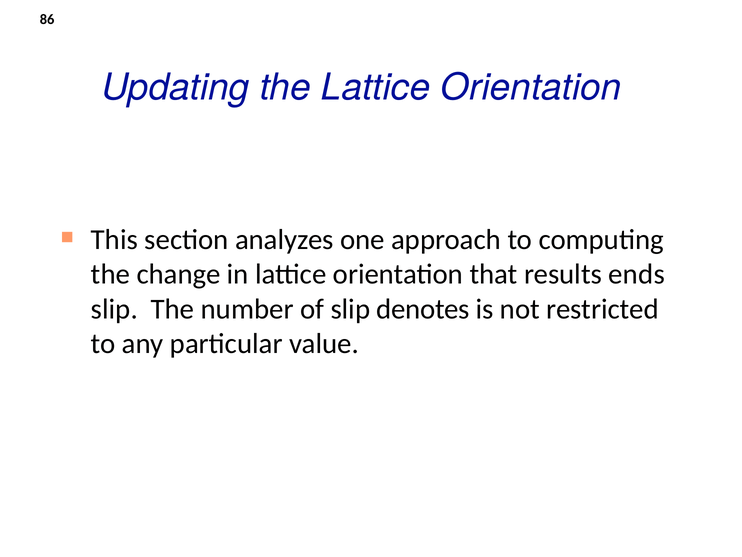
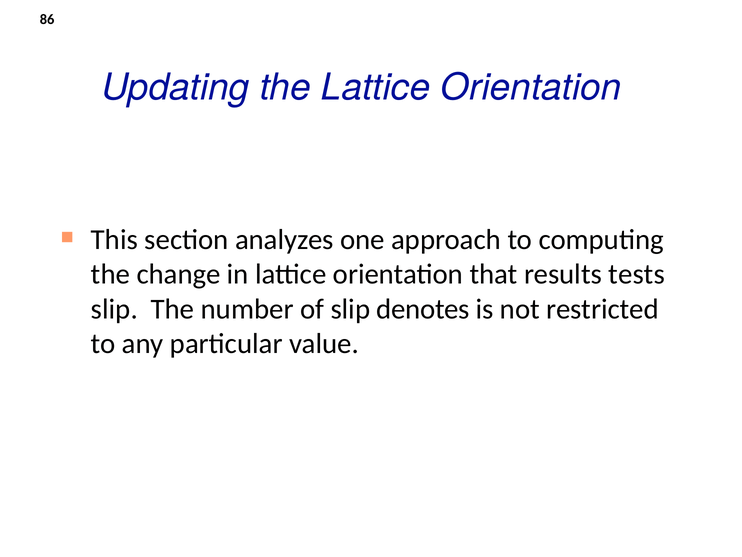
ends: ends -> tests (637, 274)
